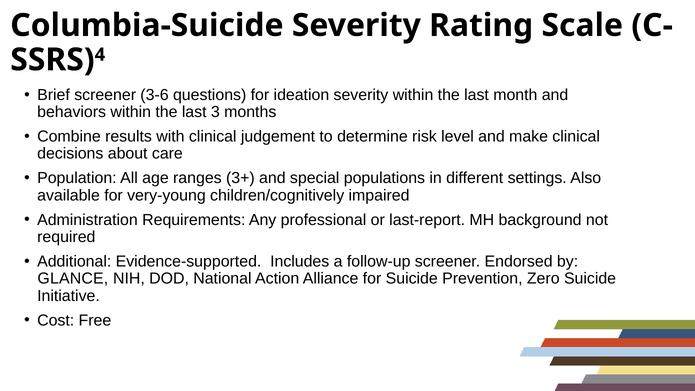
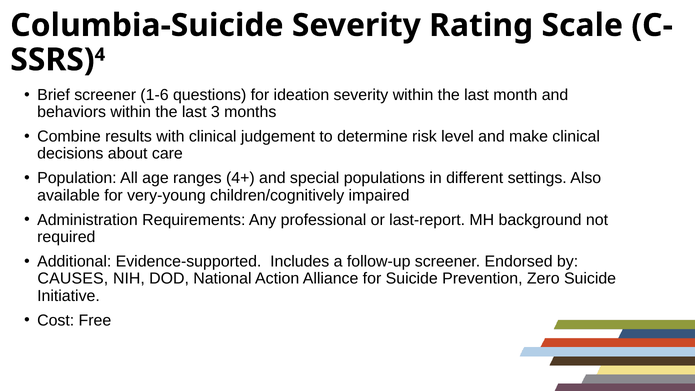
3-6: 3-6 -> 1-6 (155, 95)
3+: 3+ -> 4+ (240, 178)
GLANCE: GLANCE -> CAUSES (73, 279)
